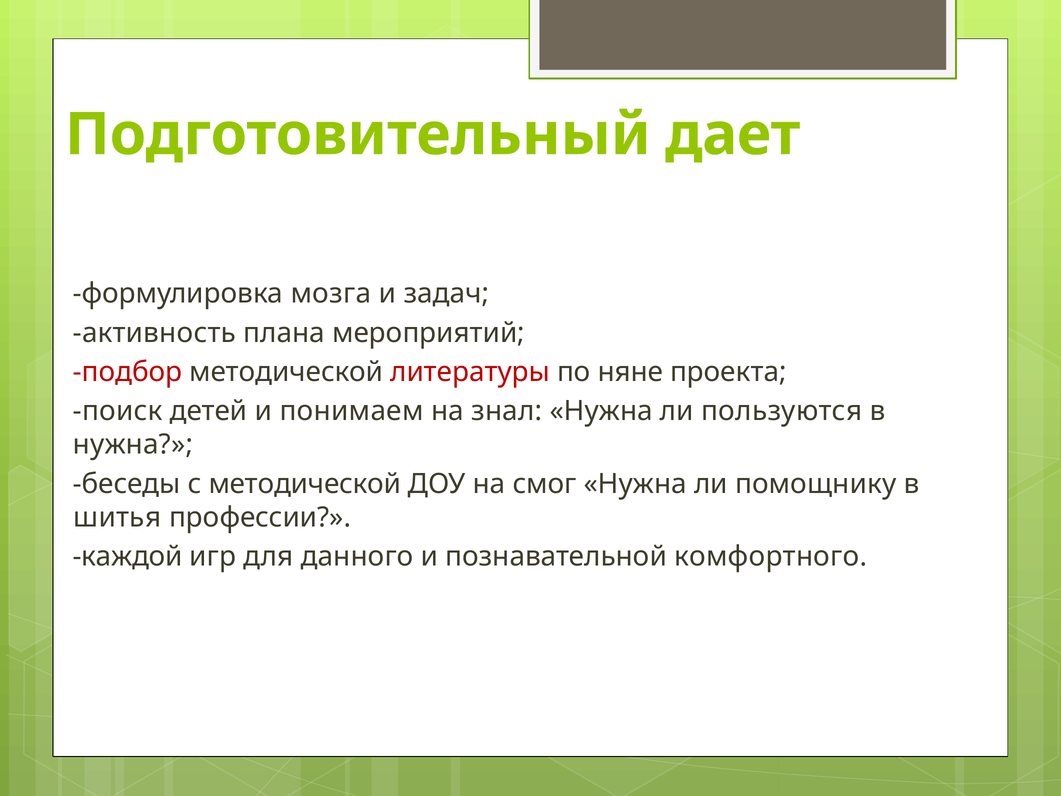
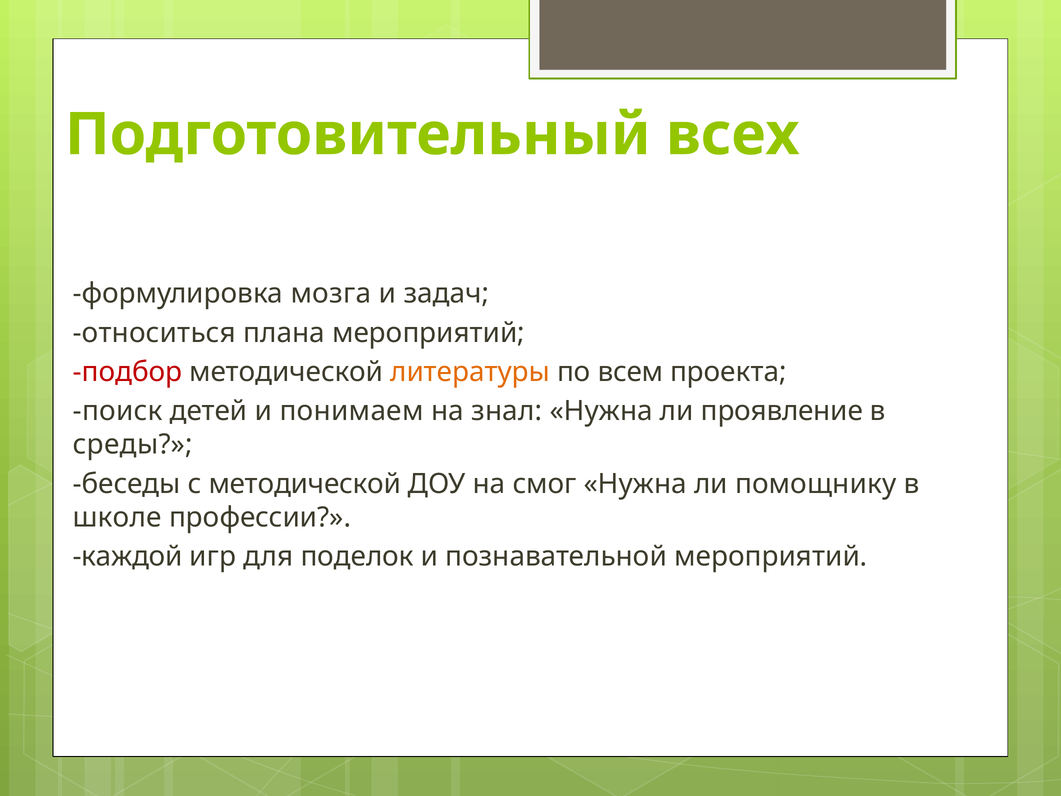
дает: дает -> всех (733, 135)
активность: активность -> относиться (154, 333)
литературы colour: red -> orange (470, 372)
няне: няне -> всем (630, 372)
пользуются: пользуются -> проявление (782, 411)
нужна: нужна -> среды (133, 445)
шитья: шитья -> школе (117, 517)
данного: данного -> поделок (357, 556)
познавательной комфортного: комфортного -> мероприятий (771, 556)
